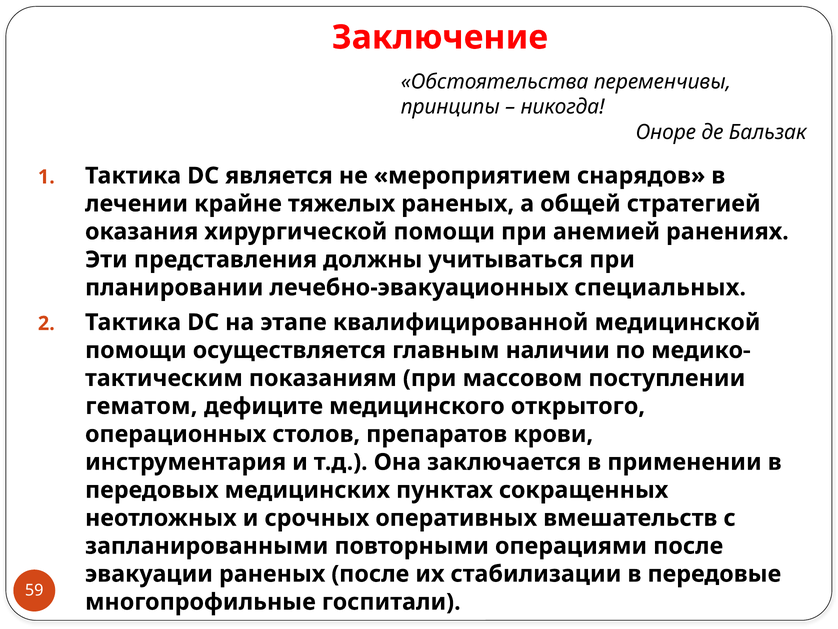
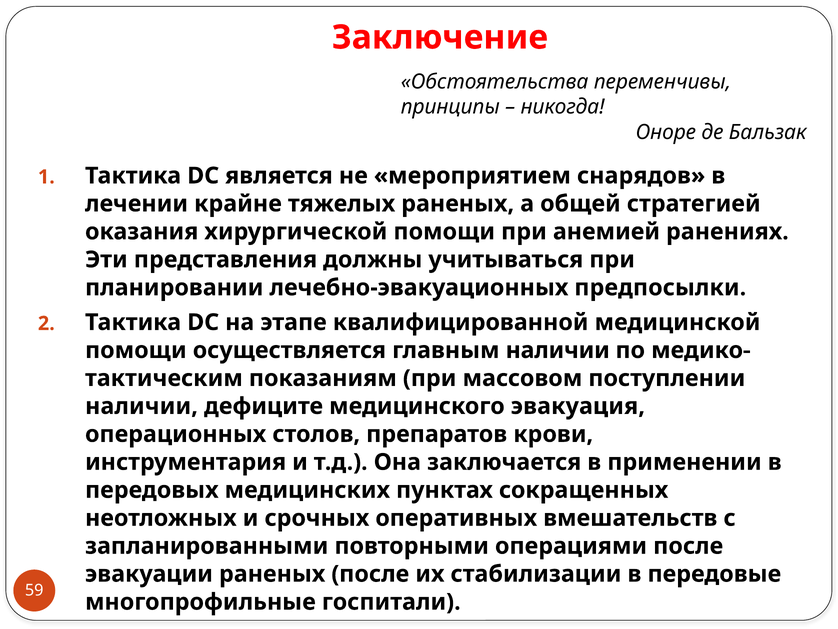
специальных: специальных -> предпосылки (660, 287)
гематом: гематом -> наличии (141, 406)
открытого: открытого -> эвакуация (578, 406)
